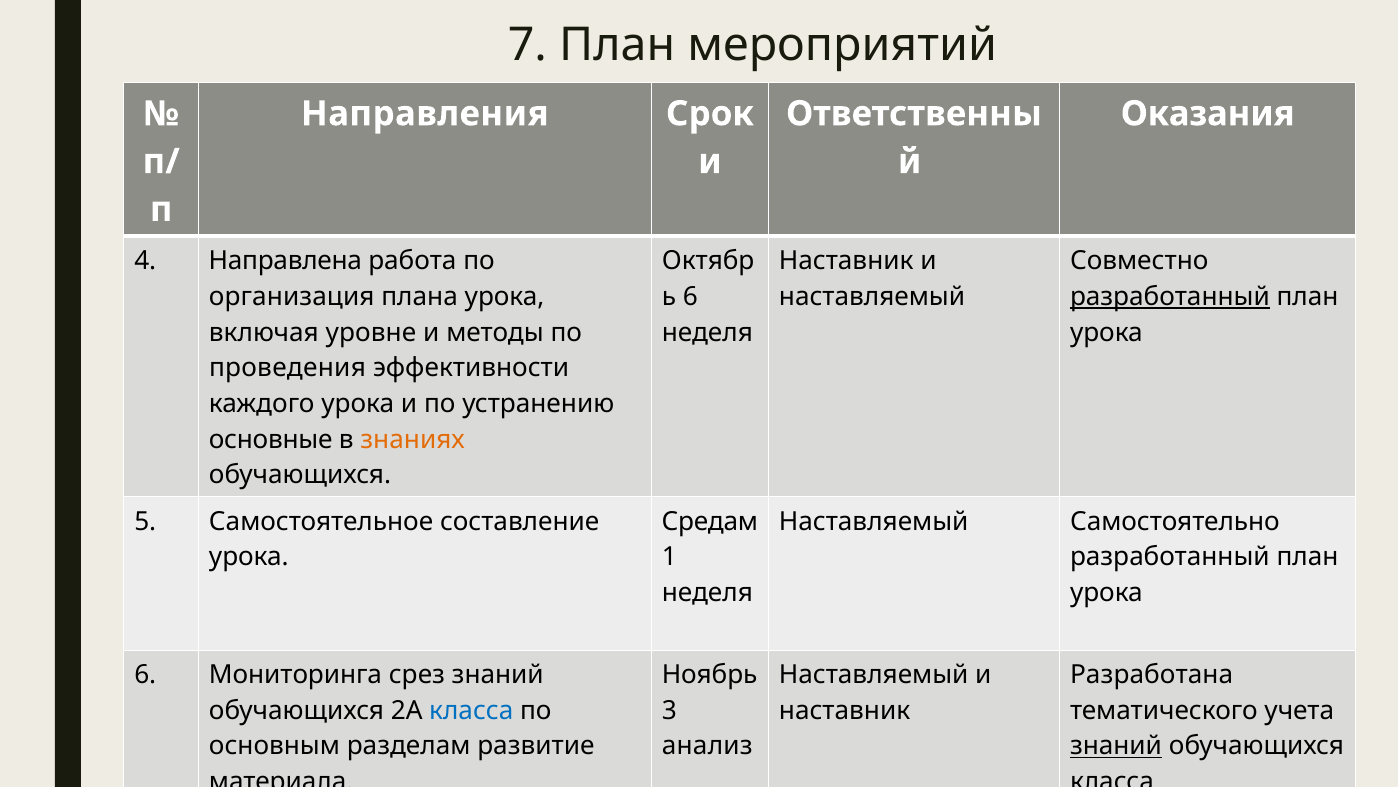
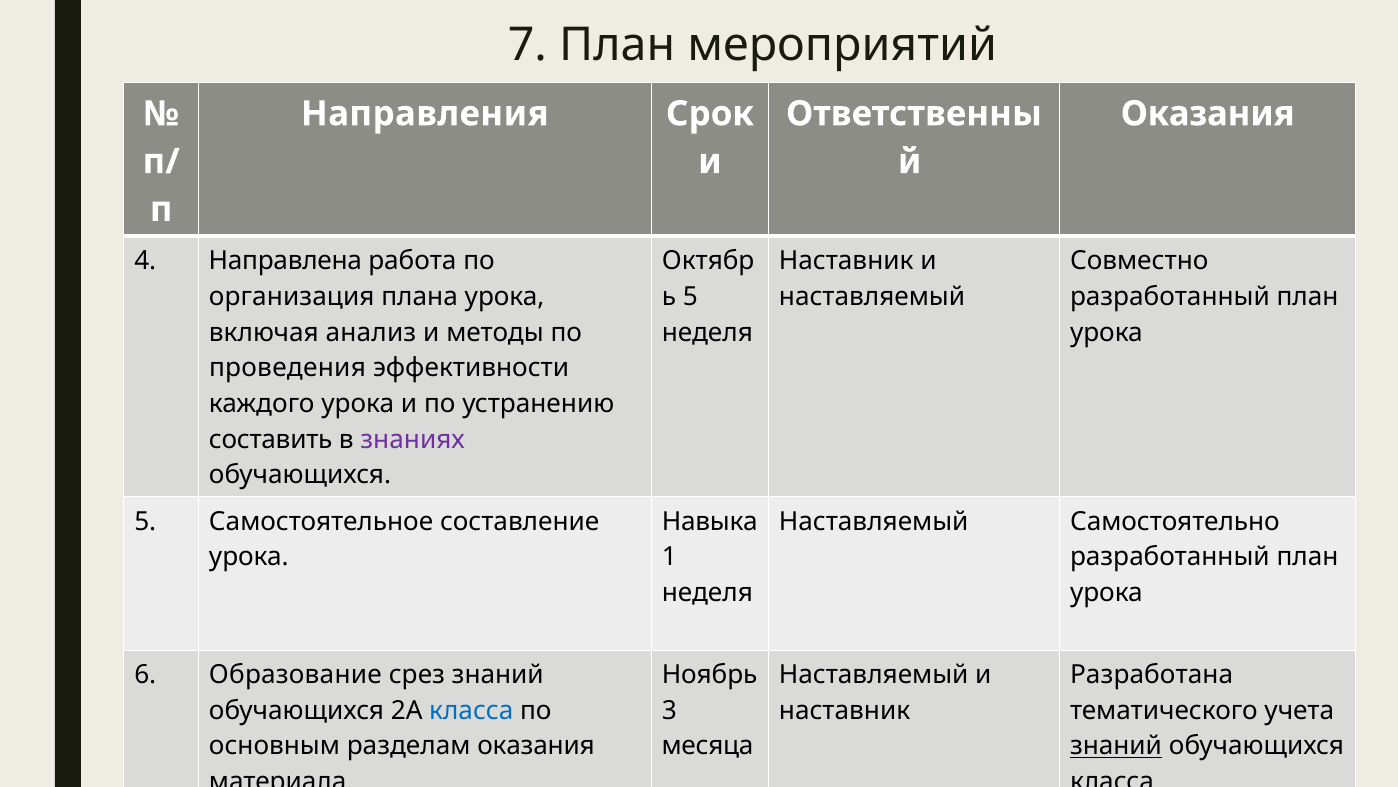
6: 6 -> 5 (690, 296)
разработанный underline: present -> none (1170, 296)
уровне: уровне -> анализ (371, 332)
основные: основные -> составить (271, 439)
знаниях colour: orange -> purple (413, 439)
Средам: Средам -> Навыка (710, 521)
Мониторинга: Мониторинга -> Образование (295, 674)
разделам развитие: развитие -> оказания (536, 745)
анализ: анализ -> месяца (708, 745)
